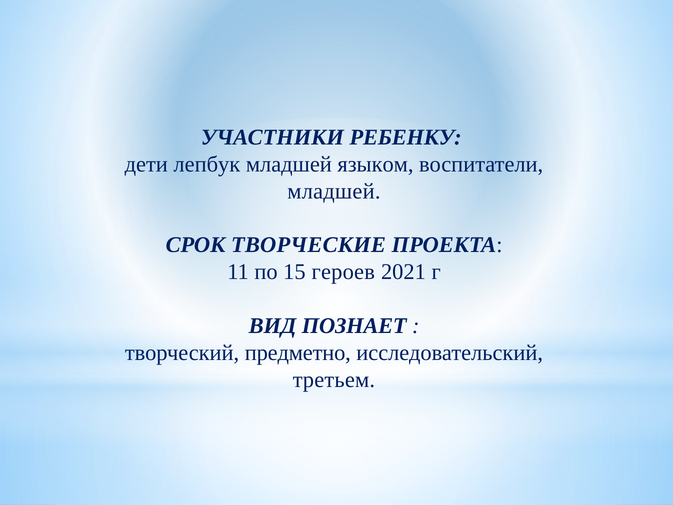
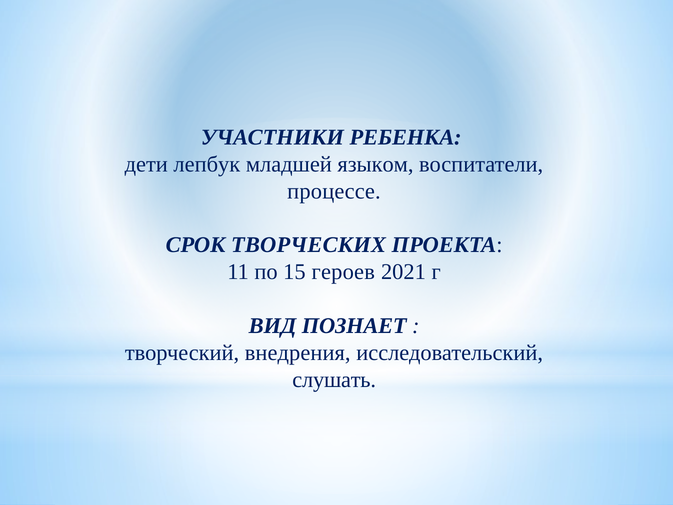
РЕБЕНКУ: РЕБЕНКУ -> РЕБЕНКА (406, 137)
младшей: младшей -> процессе (334, 191)
ТВОРЧЕСКИЕ: ТВОРЧЕСКИЕ -> ТВОРЧЕСКИХ (308, 245)
предметно: предметно -> внедрения (298, 353)
третьем: третьем -> слушать (334, 380)
